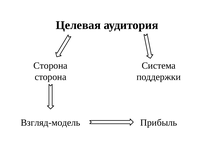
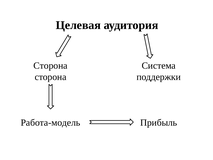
Взгляд-модель: Взгляд-модель -> Работа-модель (50, 122)
